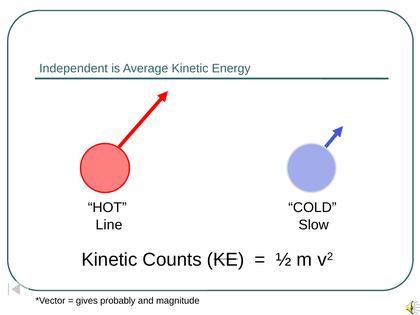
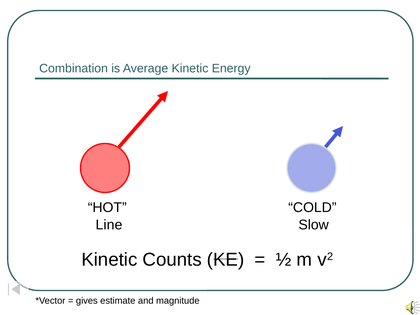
Independent: Independent -> Combination (74, 68)
probably: probably -> estimate (118, 301)
